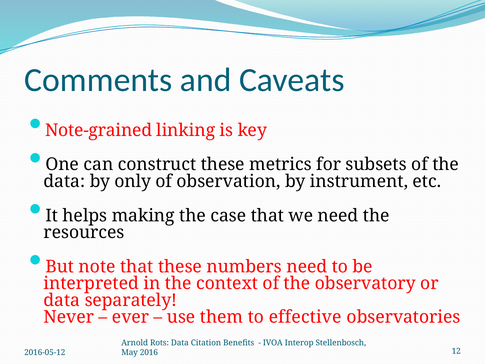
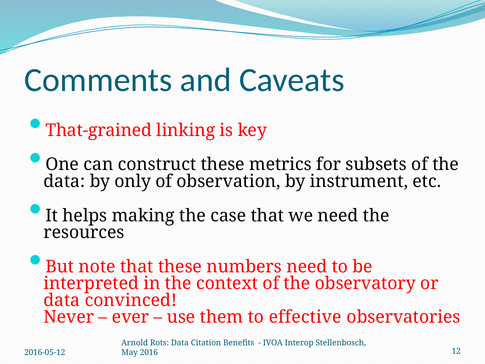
Note-grained: Note-grained -> That-grained (99, 130)
separately: separately -> convinced (131, 300)
